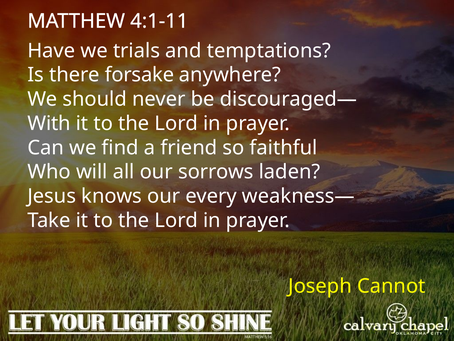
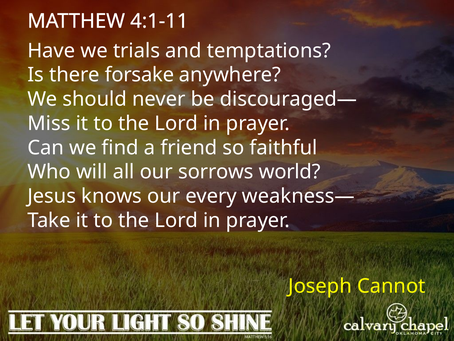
With: With -> Miss (49, 123)
laden: laden -> world (290, 172)
